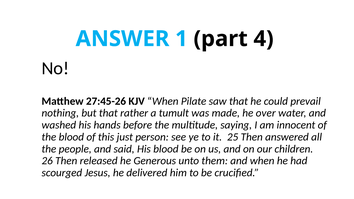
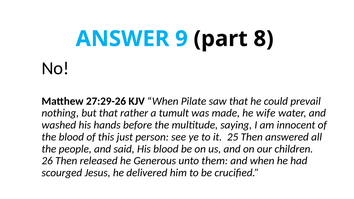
1: 1 -> 9 (181, 39)
4: 4 -> 8 (264, 39)
27:45-26: 27:45-26 -> 27:29-26 (106, 101)
over: over -> wife (266, 113)
